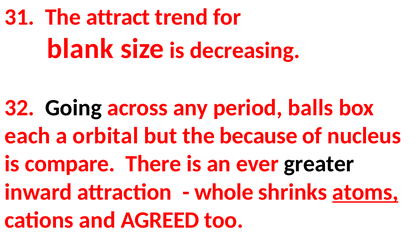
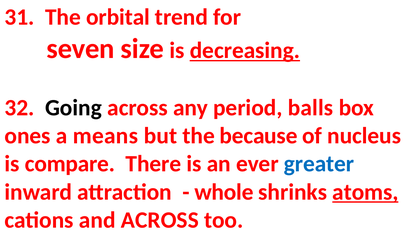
attract: attract -> orbital (118, 17)
blank: blank -> seven (81, 49)
decreasing underline: none -> present (245, 51)
each: each -> ones (28, 136)
orbital: orbital -> means (106, 136)
greater colour: black -> blue (319, 164)
and AGREED: AGREED -> ACROSS (160, 220)
